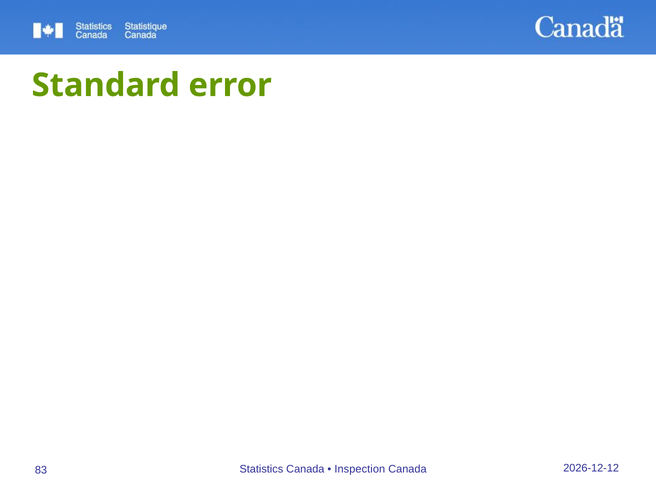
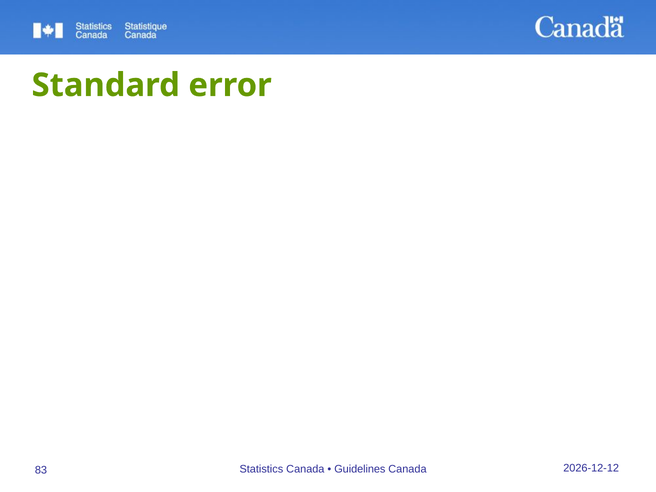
Inspection: Inspection -> Guidelines (360, 469)
